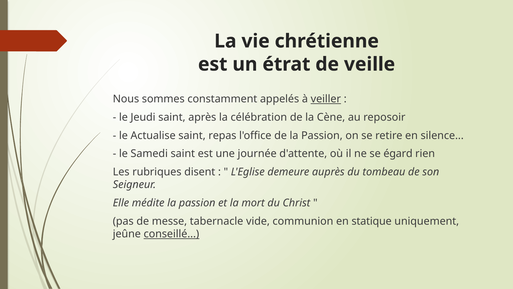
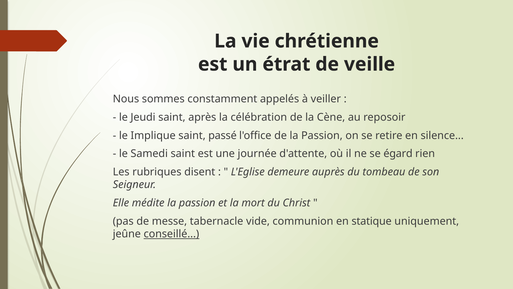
veiller underline: present -> none (326, 99)
Actualise: Actualise -> Implique (153, 135)
repas: repas -> passé (222, 135)
